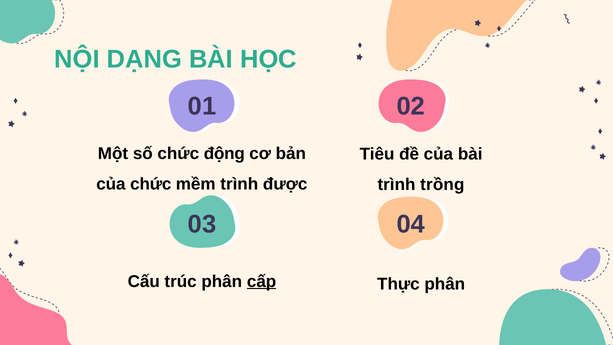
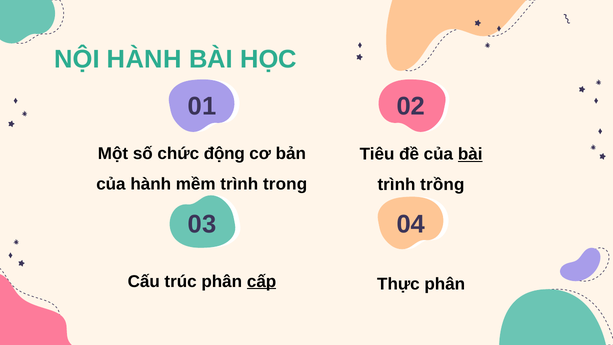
NỘI DẠNG: DẠNG -> HÀNH (144, 59)
bài underline: none -> present (470, 154)
của chức: chức -> hành (151, 184)
được: được -> trong (285, 184)
